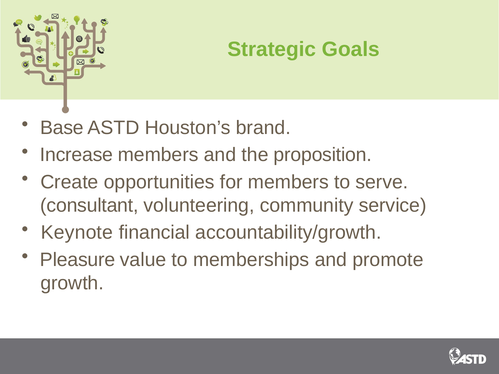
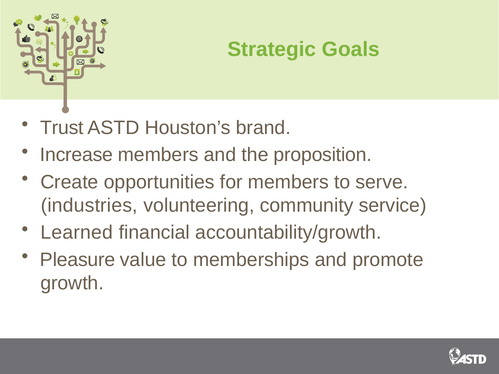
Base: Base -> Trust (62, 128)
consultant: consultant -> industries (89, 205)
Keynote: Keynote -> Learned (77, 233)
